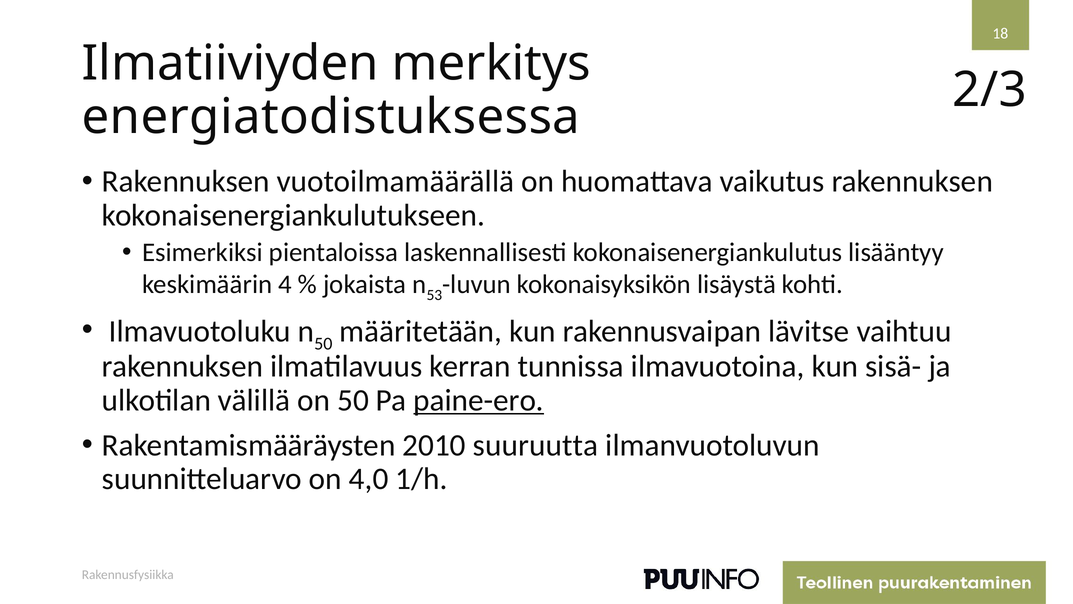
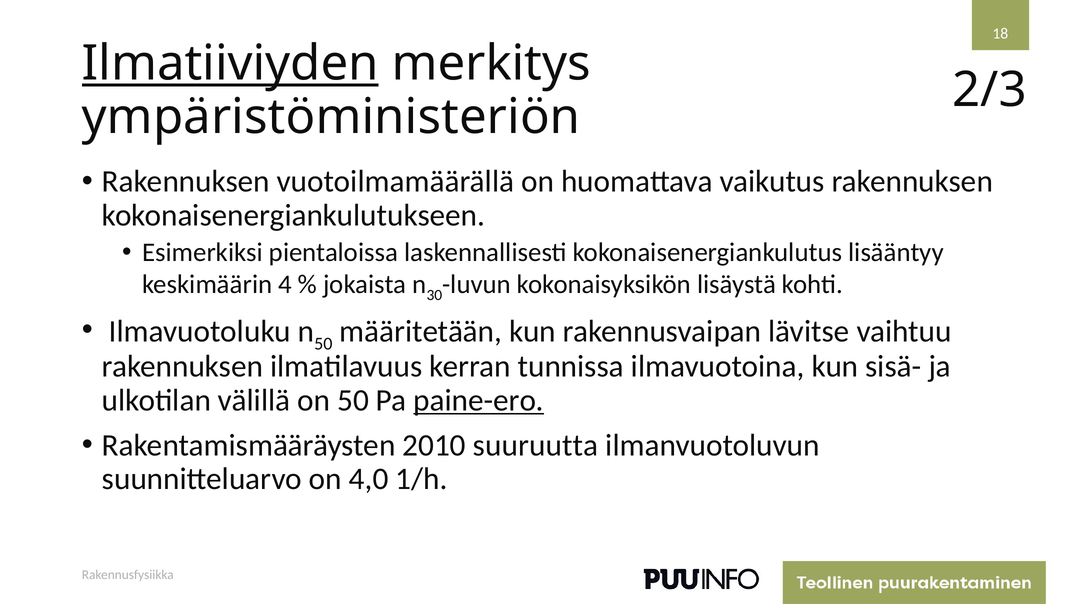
Ilmatiiviyden underline: none -> present (230, 64)
energiatodistuksessa: energiatodistuksessa -> ympäristöministeriön (331, 117)
53: 53 -> 30 (434, 295)
